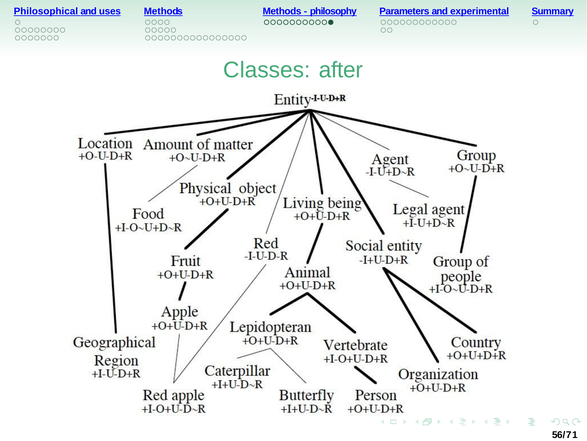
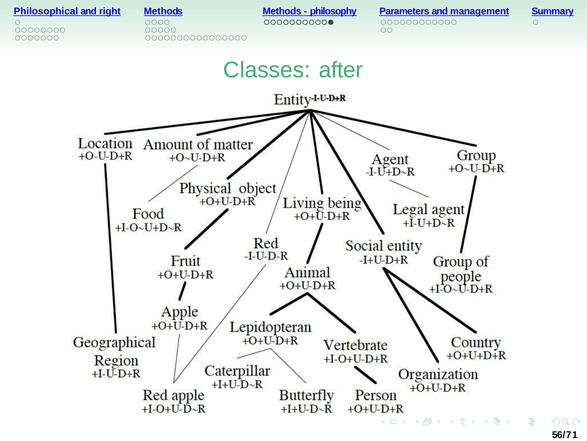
uses: uses -> right (110, 11)
experimental: experimental -> management (480, 11)
